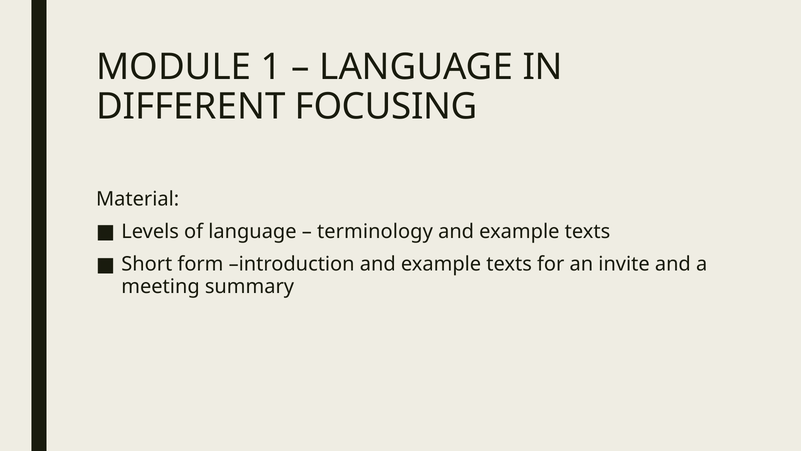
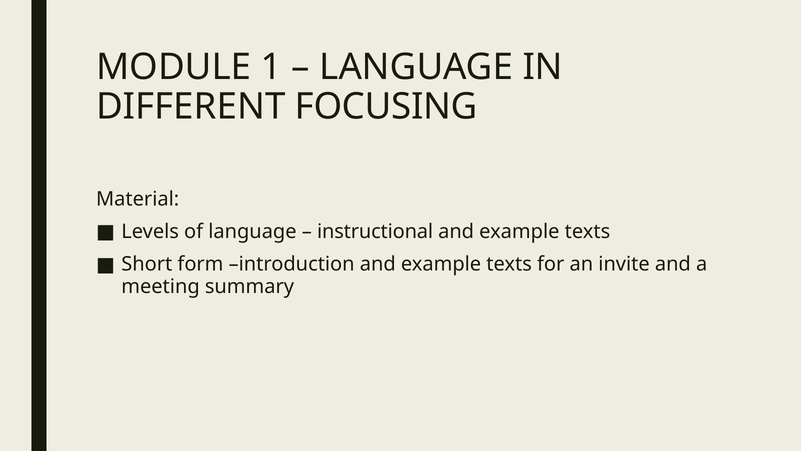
terminology: terminology -> instructional (375, 231)
